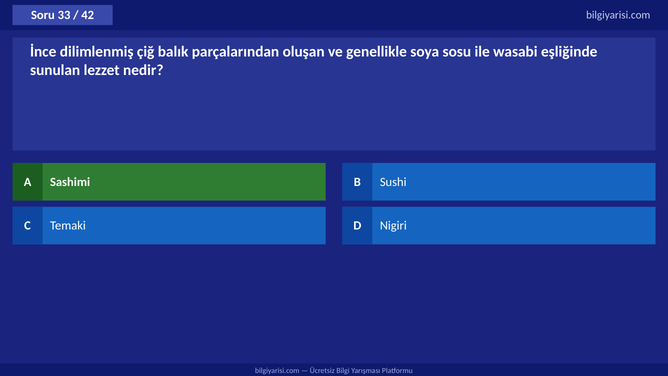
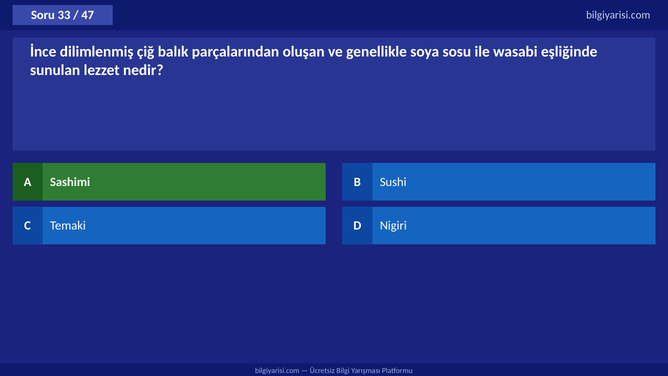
42: 42 -> 47 (88, 15)
